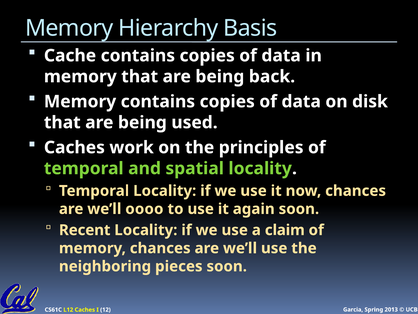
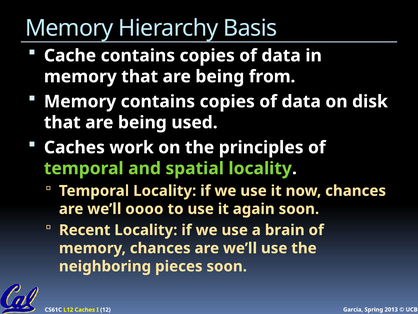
back: back -> from (272, 76)
claim: claim -> brain (285, 230)
